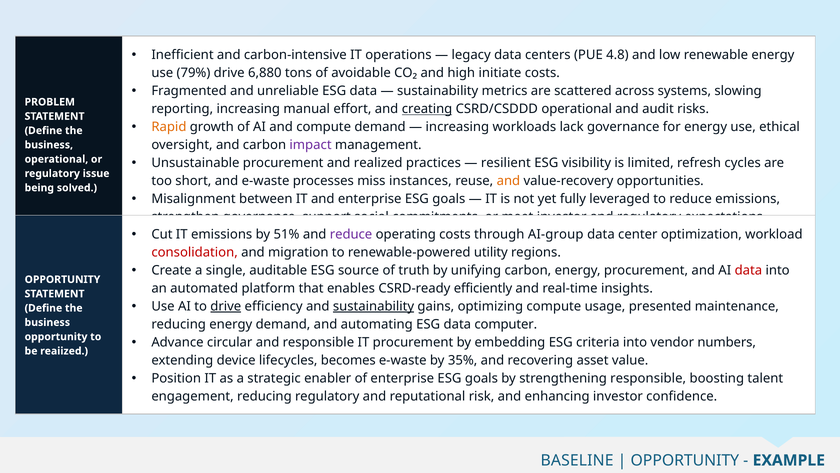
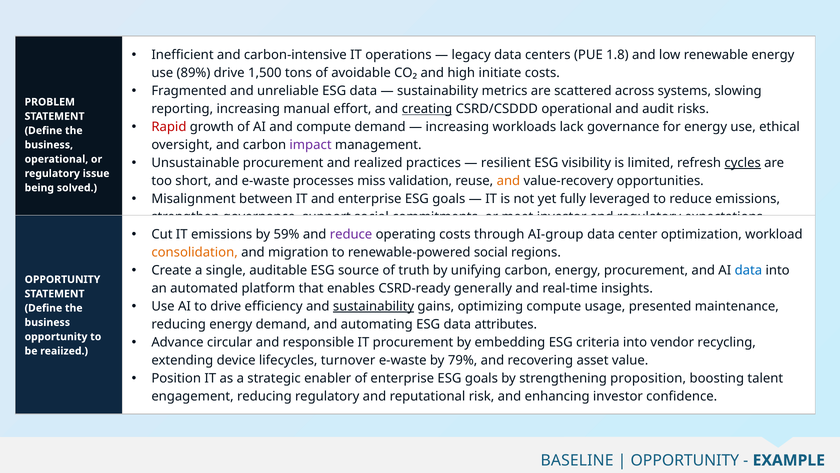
4.8: 4.8 -> 1.8 (617, 55)
79%: 79% -> 89% (193, 73)
6,880: 6,880 -> 1,500 (265, 73)
Rapid colour: orange -> red (169, 127)
cycles underline: none -> present (743, 163)
instances: instances -> validation (420, 181)
51%: 51% -> 59% (287, 234)
consolidation colour: red -> orange (195, 252)
renewable-powered utility: utility -> social (491, 252)
data colour: red -> blue (748, 270)
efficiently: efficiently -> generally (483, 288)
drive underline: present -> none (226, 306)
computer: computer -> attributes (506, 324)
numbers: numbers -> recycling (727, 342)
becomes: becomes -> turnover (348, 360)
35%: 35% -> 79% (463, 360)
strengthening responsible: responsible -> proposition (648, 378)
